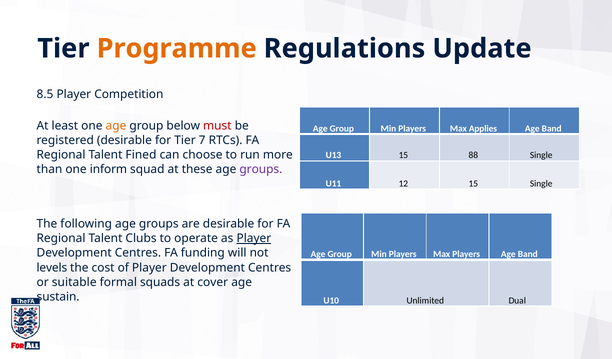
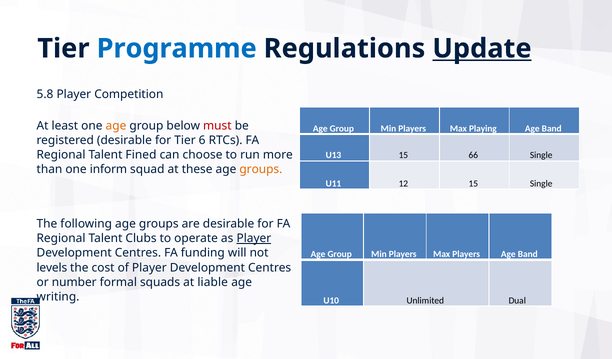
Programme colour: orange -> blue (177, 49)
Update underline: none -> present (482, 49)
8.5: 8.5 -> 5.8 (45, 95)
Applies: Applies -> Playing (483, 129)
7: 7 -> 6 (202, 140)
88: 88 -> 66 (473, 155)
groups colour: purple -> orange (261, 170)
suitable: suitable -> number (74, 282)
cover: cover -> liable (213, 282)
sustain: sustain -> writing (58, 297)
